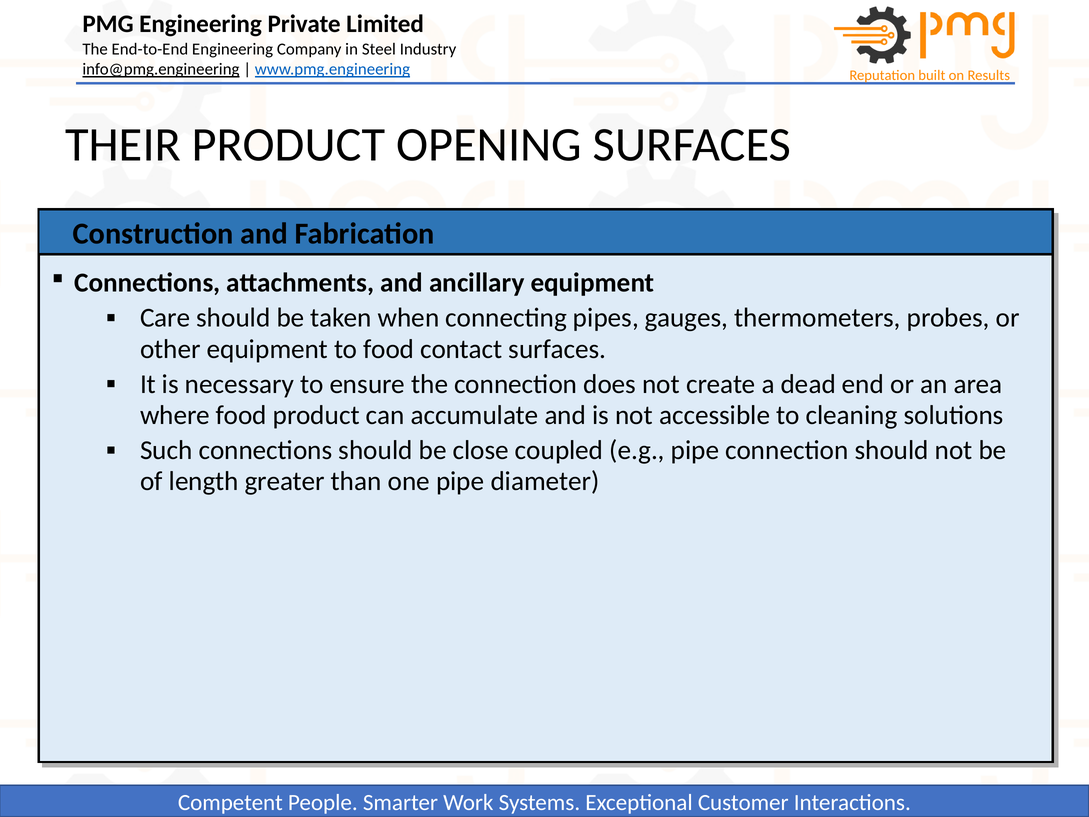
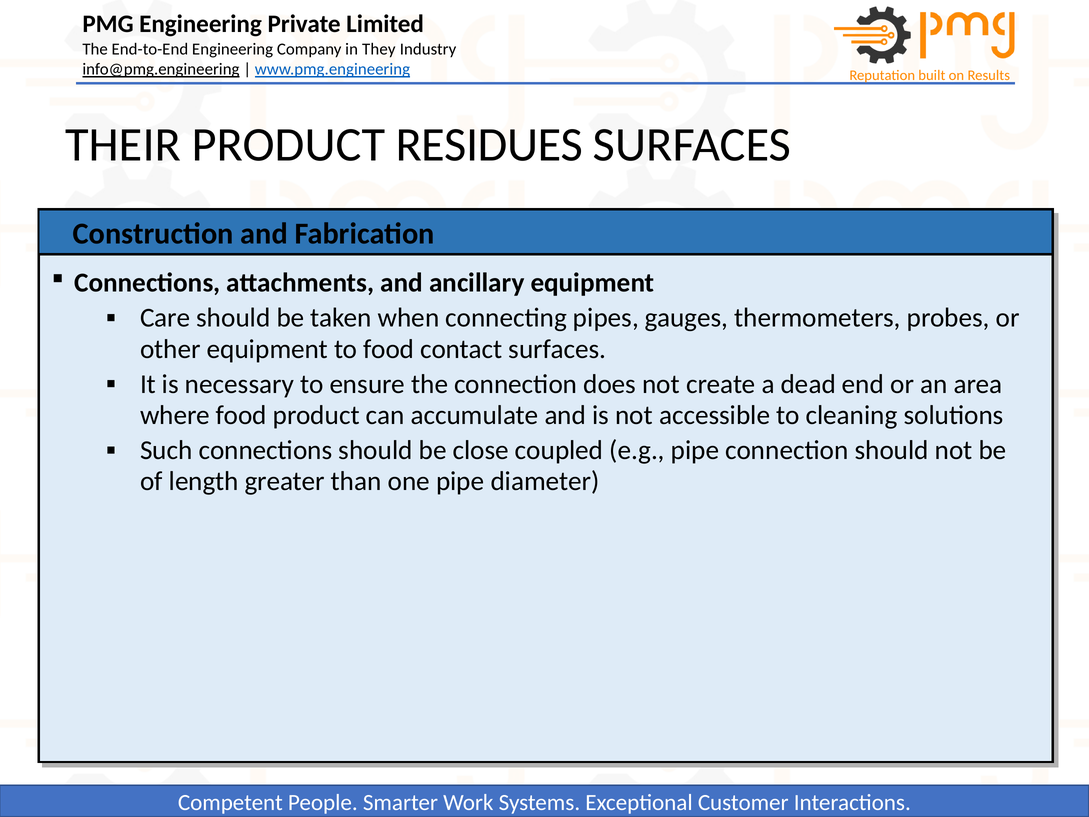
Steel: Steel -> They (379, 49)
OPENING: OPENING -> RESIDUES (489, 145)
